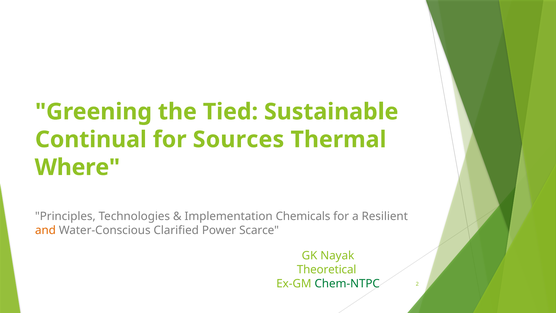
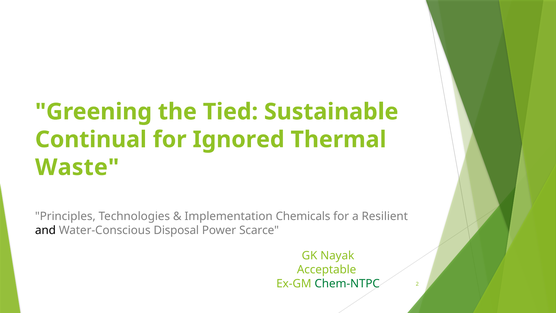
Sources: Sources -> Ignored (239, 139)
Where: Where -> Waste (77, 167)
and colour: orange -> black (45, 230)
Clarified: Clarified -> Disposal (176, 230)
Theoretical: Theoretical -> Acceptable (327, 269)
